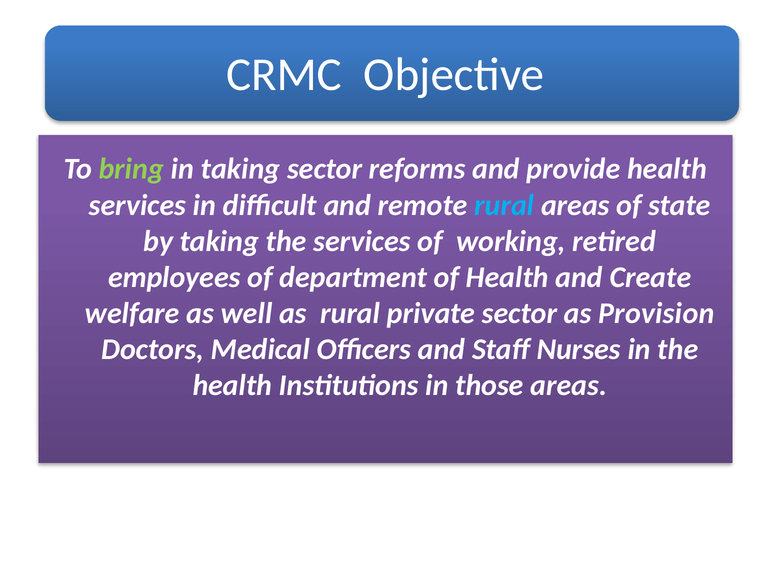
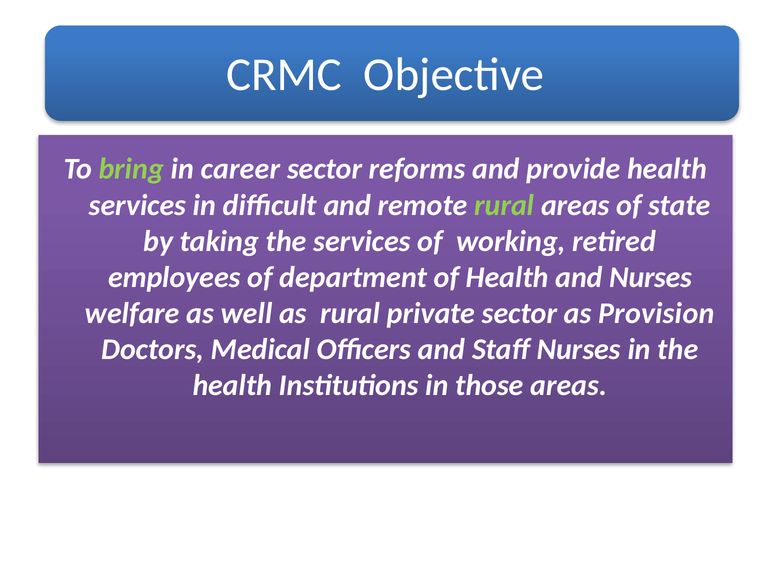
in taking: taking -> career (240, 169)
rural colour: light blue -> light green (504, 205)
and Create: Create -> Nurses (651, 277)
